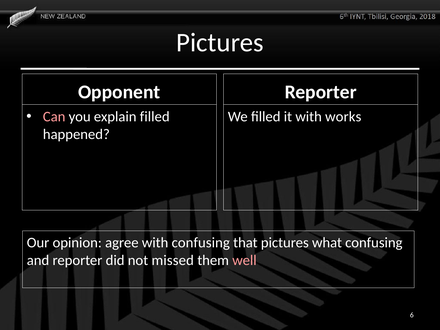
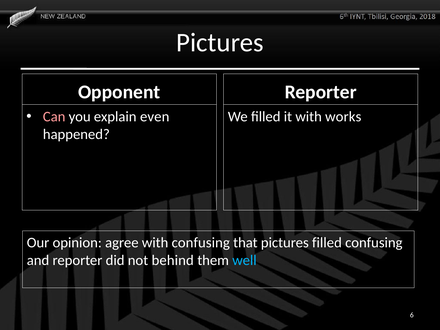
explain filled: filled -> even (155, 117)
pictures what: what -> filled (327, 243)
missed: missed -> behind (173, 260)
well colour: pink -> light blue (244, 260)
